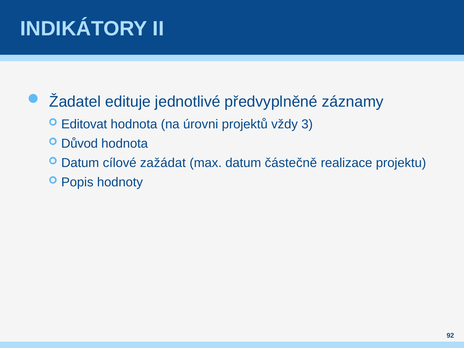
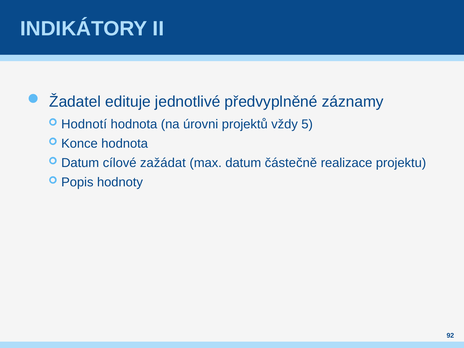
Editovat: Editovat -> Hodnotí (84, 124)
3: 3 -> 5 (307, 124)
Důvod: Důvod -> Konce (79, 144)
